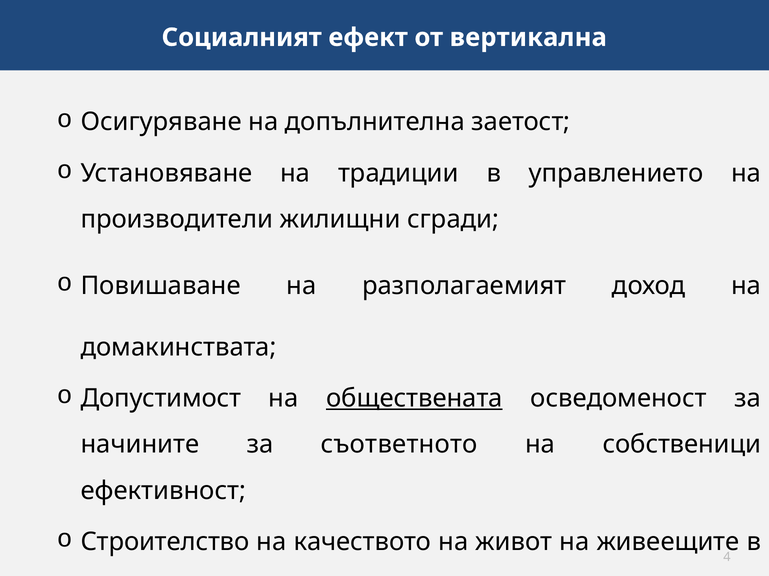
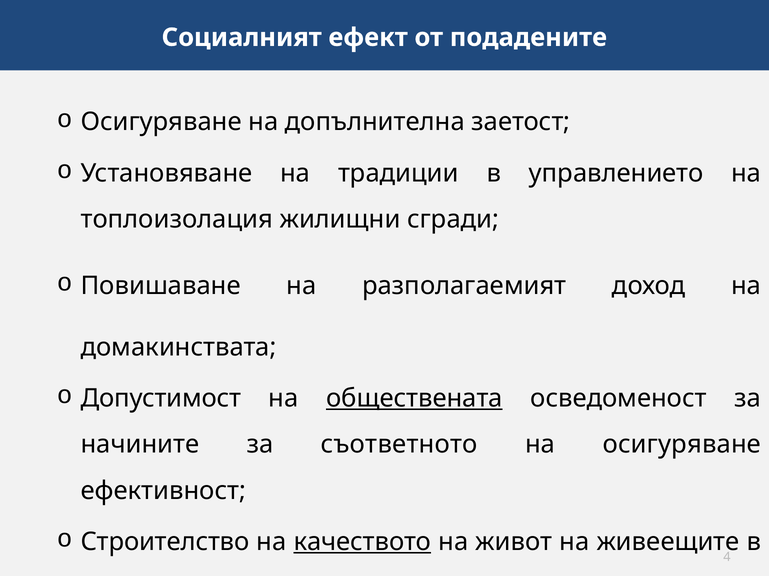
вертикална: вертикална -> подадените (528, 37)
производители: производители -> топлоизолация (177, 220)
на собственици: собственици -> осигуряване (682, 445)
качеството underline: none -> present (362, 542)
